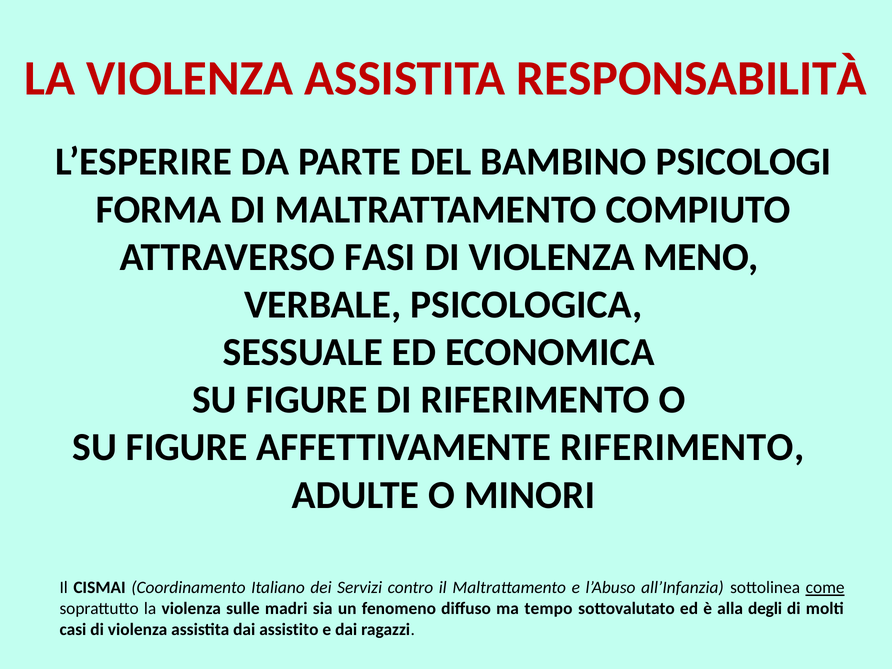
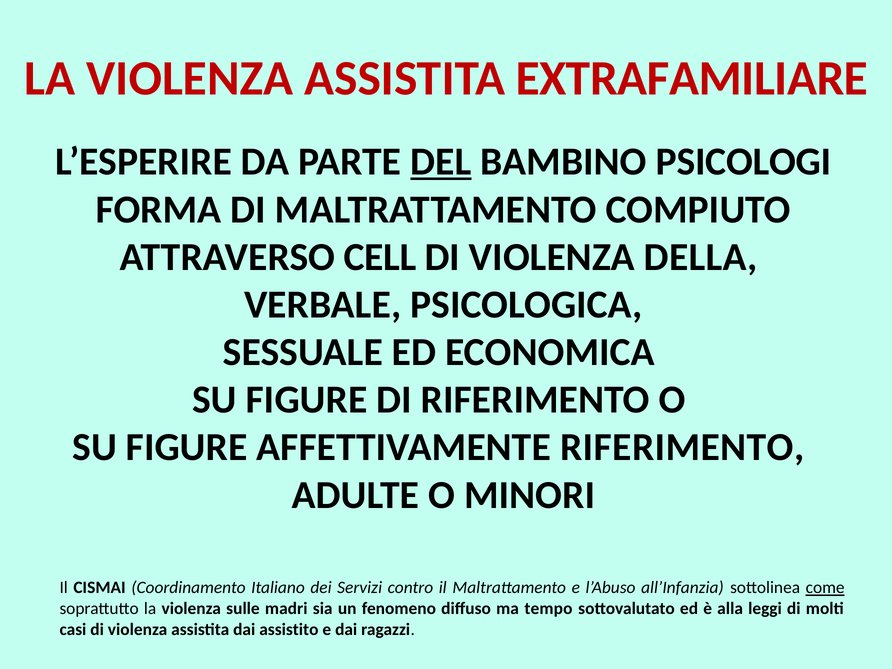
RESPONSABILITÀ: RESPONSABILITÀ -> EXTRAFAMILIARE (692, 79)
DEL underline: none -> present (441, 162)
FASI: FASI -> CELL (380, 257)
MENO: MENO -> DELLA (701, 257)
degli: degli -> leggi (765, 609)
